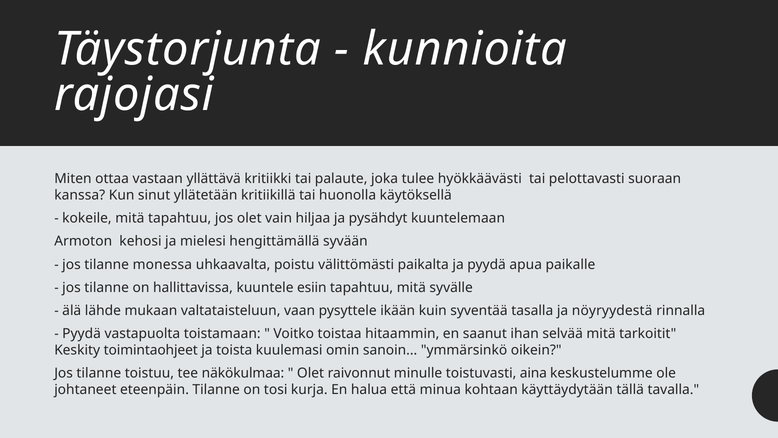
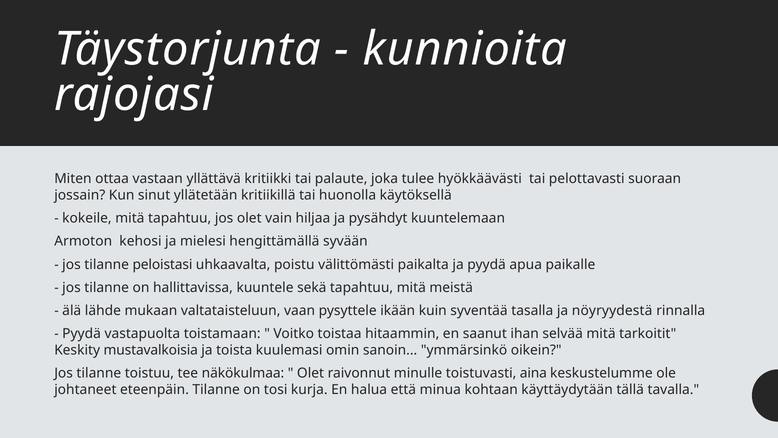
kanssa: kanssa -> jossain (80, 195)
monessa: monessa -> peloistasi (162, 264)
esiin: esiin -> sekä (312, 287)
syvälle: syvälle -> meistä (451, 287)
toimintaohjeet: toimintaohjeet -> mustavalkoisia (151, 350)
